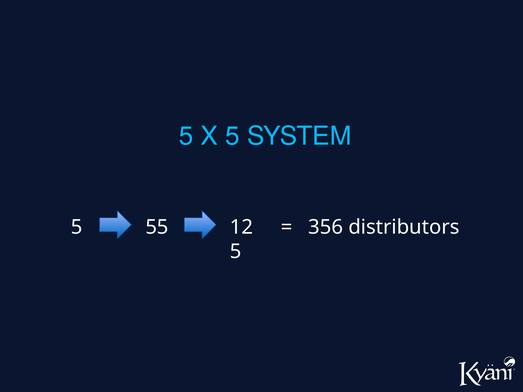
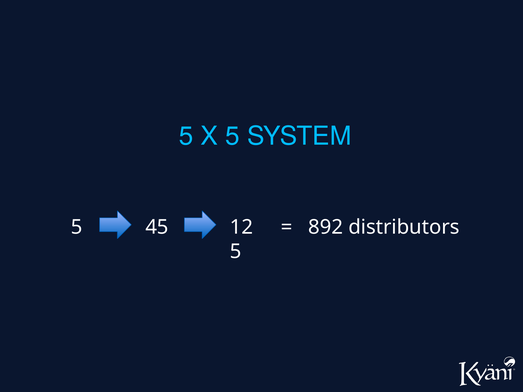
55: 55 -> 45 (157, 227)
356: 356 -> 892 (326, 227)
